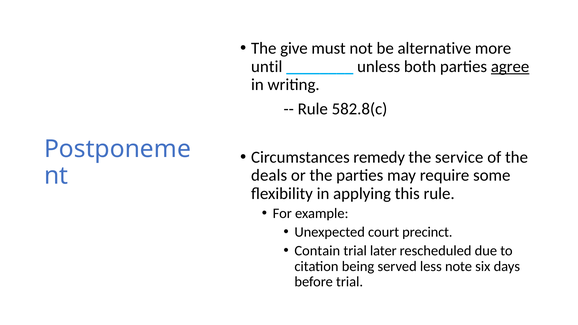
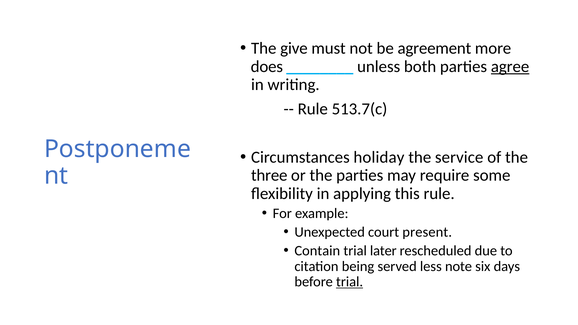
alternative: alternative -> agreement (434, 48)
until: until -> does (267, 67)
582.8(c: 582.8(c -> 513.7(c (360, 109)
remedy: remedy -> holiday (379, 157)
deals: deals -> three (269, 175)
precinct: precinct -> present (427, 232)
trial underline: none -> present (350, 282)
